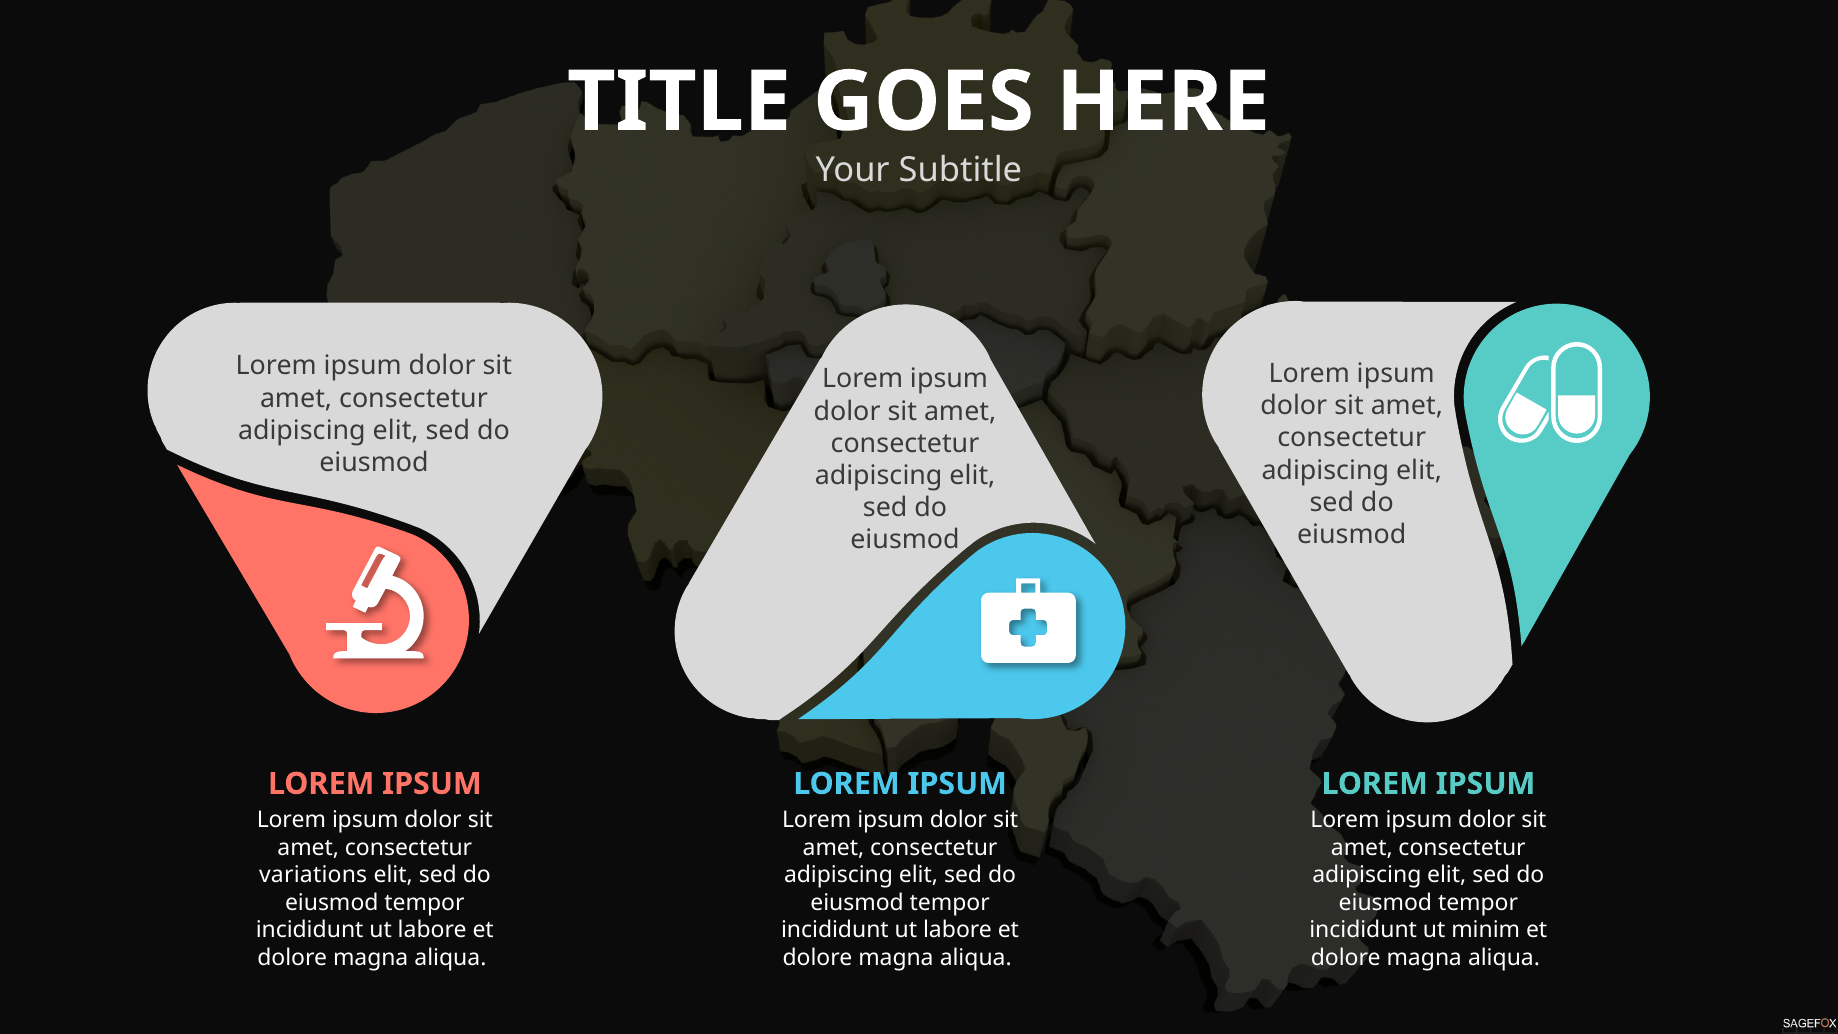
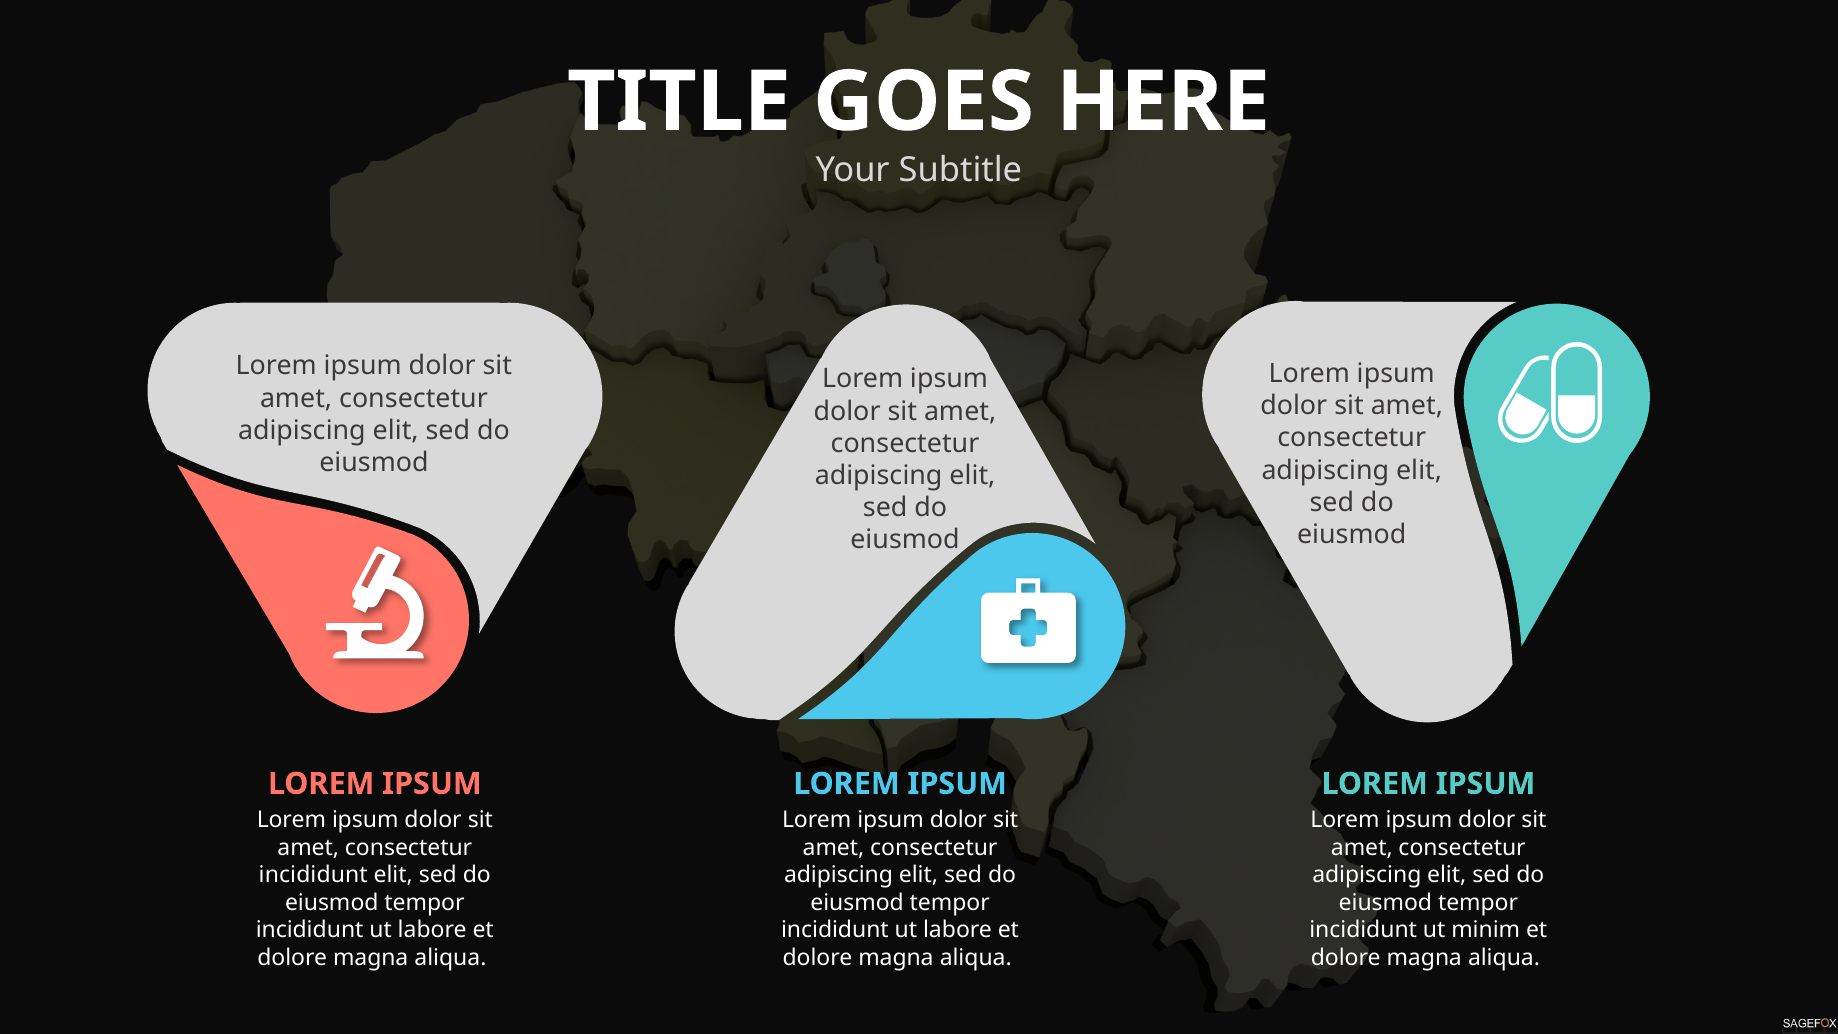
variations: variations -> incididunt (313, 875)
